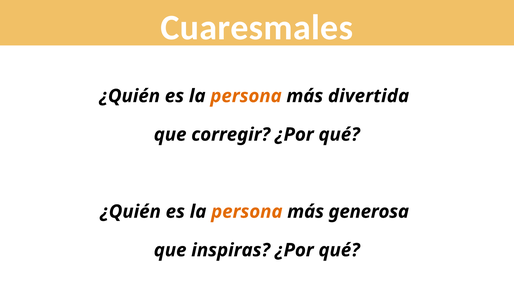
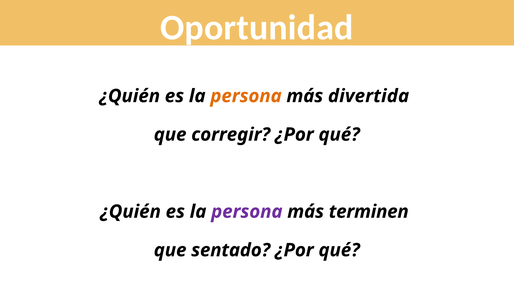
Cuaresmales: Cuaresmales -> Oportunidad (257, 28)
persona colour: orange -> purple (247, 212)
generosa: generosa -> terminen (369, 212)
inspiras: inspiras -> sentado (231, 250)
